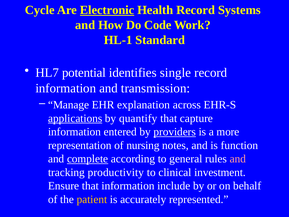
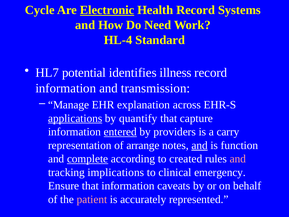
Code: Code -> Need (158, 25)
HL-1: HL-1 -> HL-4 (118, 40)
single: single -> illness (176, 73)
entered underline: none -> present (120, 132)
providers underline: present -> none (175, 132)
more: more -> carry (228, 132)
nursing: nursing -> arrange (143, 145)
and underline: none -> present (200, 145)
general: general -> created (186, 159)
productivity: productivity -> implications (116, 172)
investment: investment -> emergency (220, 172)
include: include -> caveats (174, 186)
patient colour: yellow -> pink (92, 199)
